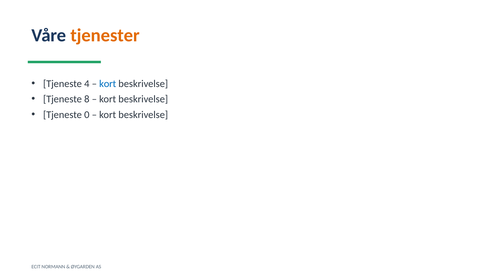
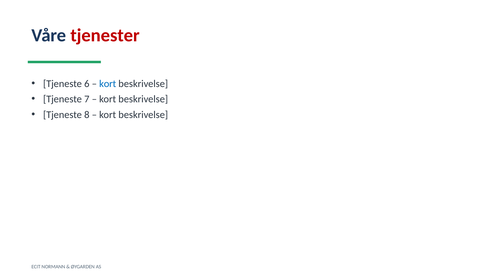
tjenester colour: orange -> red (105, 35)
4: 4 -> 6 (87, 84)
8: 8 -> 7 (87, 99)
0: 0 -> 8 (87, 115)
